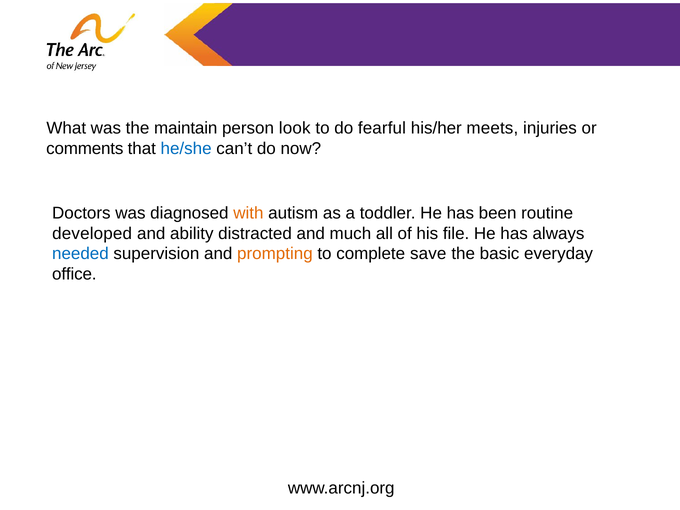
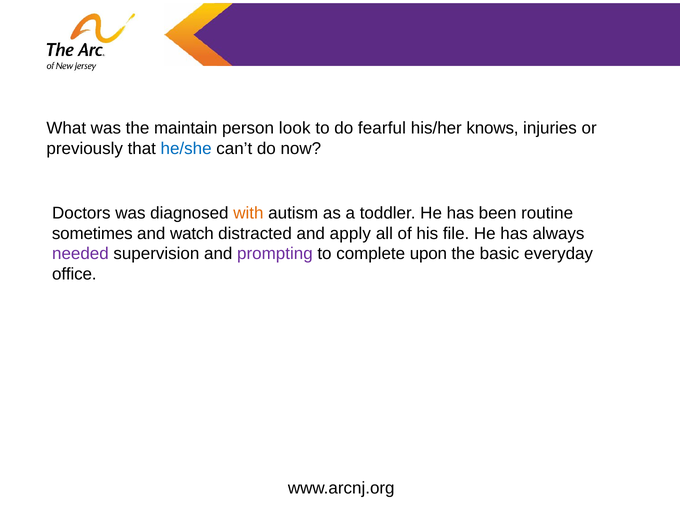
meets: meets -> knows (493, 128)
comments: comments -> previously (85, 148)
developed: developed -> sometimes (92, 233)
ability: ability -> watch (192, 233)
much: much -> apply (350, 233)
needed colour: blue -> purple (80, 254)
prompting colour: orange -> purple (275, 254)
save: save -> upon (428, 254)
